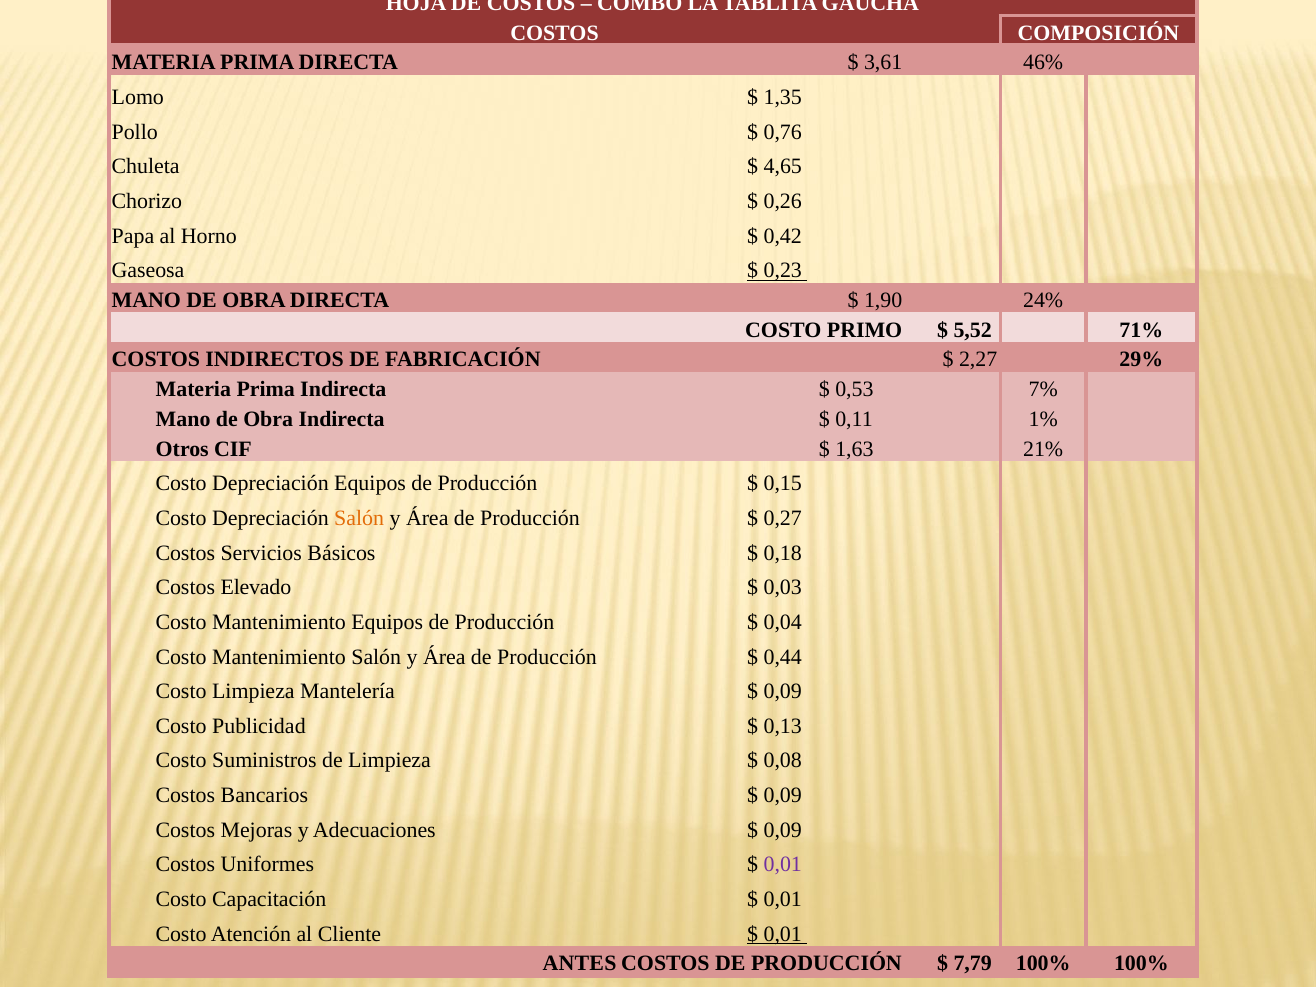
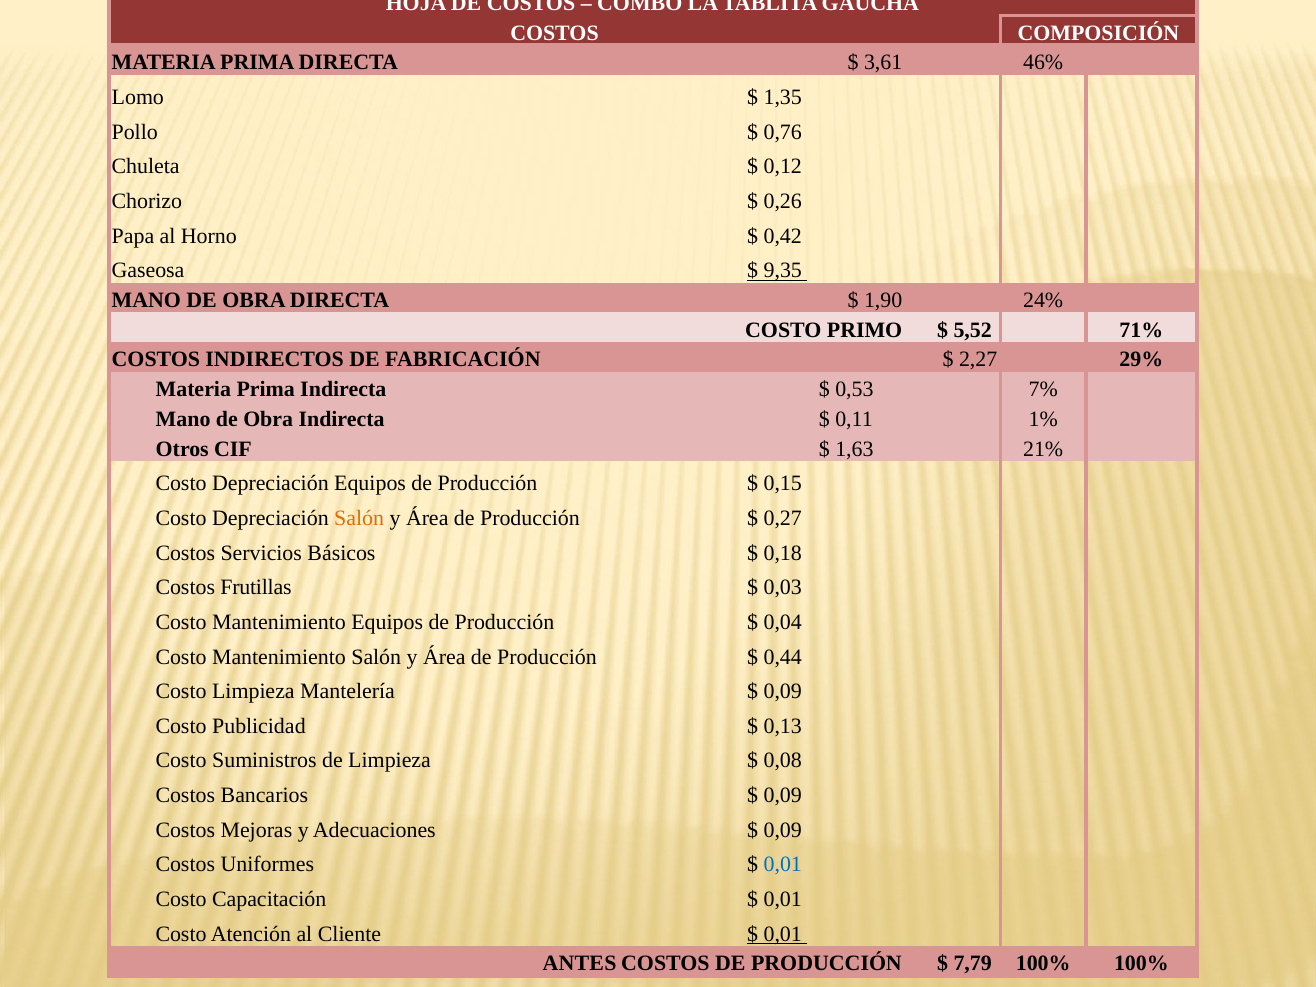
4,65: 4,65 -> 0,12 (783, 167)
0,23: 0,23 -> 9,35 (783, 271)
Elevado: Elevado -> Frutillas (256, 587)
0,01 colour: purple -> blue (783, 865)
